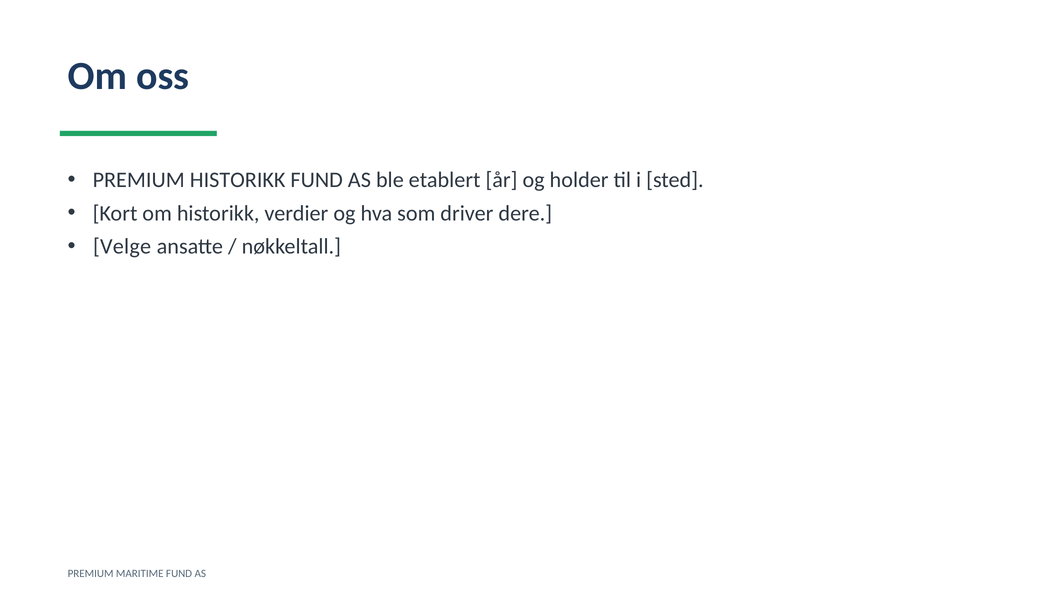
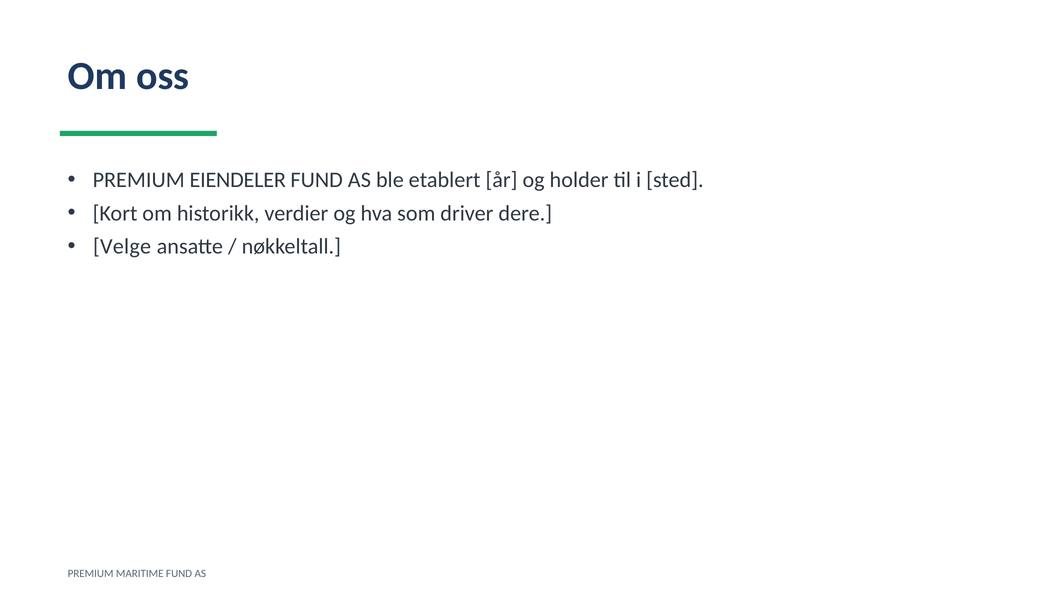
PREMIUM HISTORIKK: HISTORIKK -> EIENDELER (238, 180)
